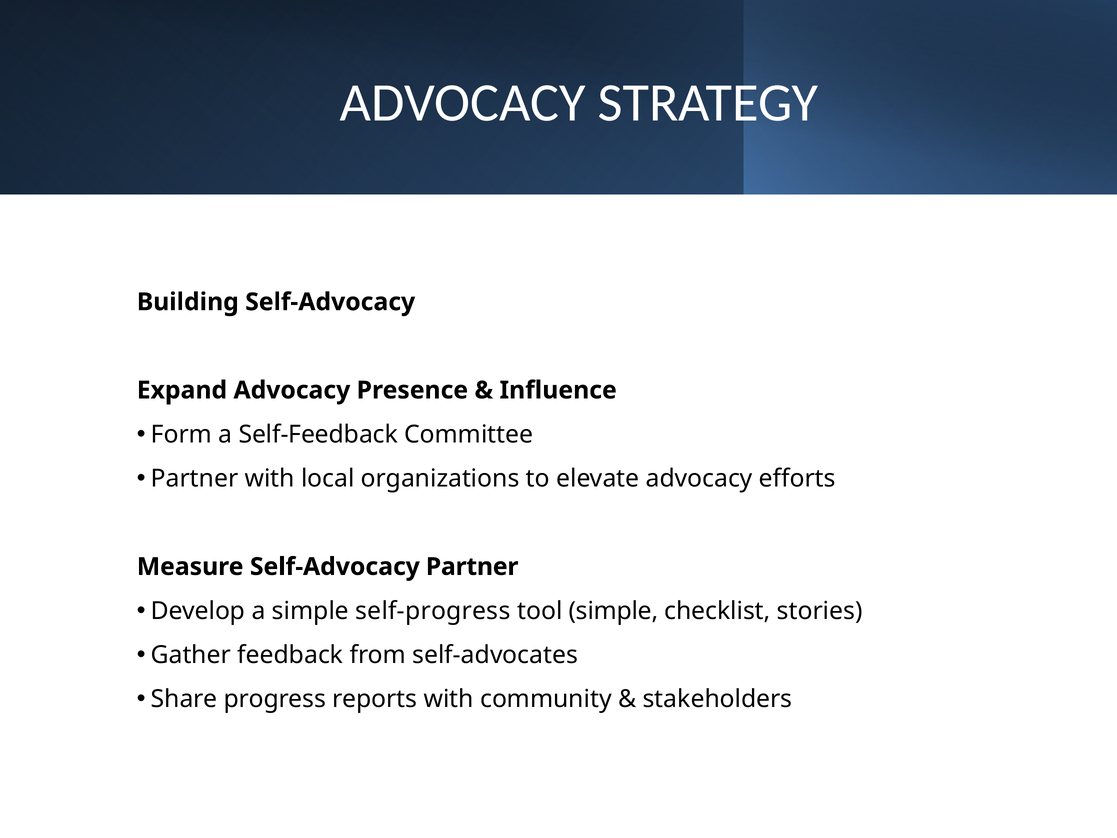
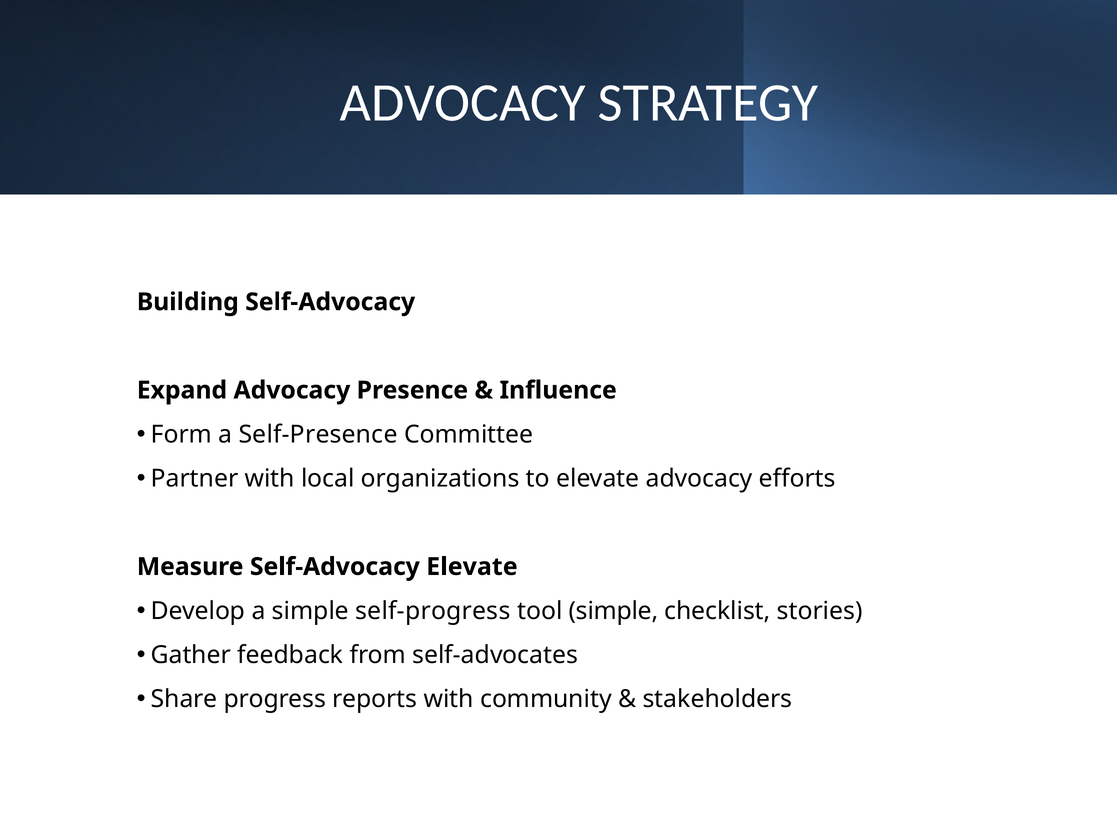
Self-Feedback: Self-Feedback -> Self-Presence (318, 434)
Self-Advocacy Partner: Partner -> Elevate (472, 567)
